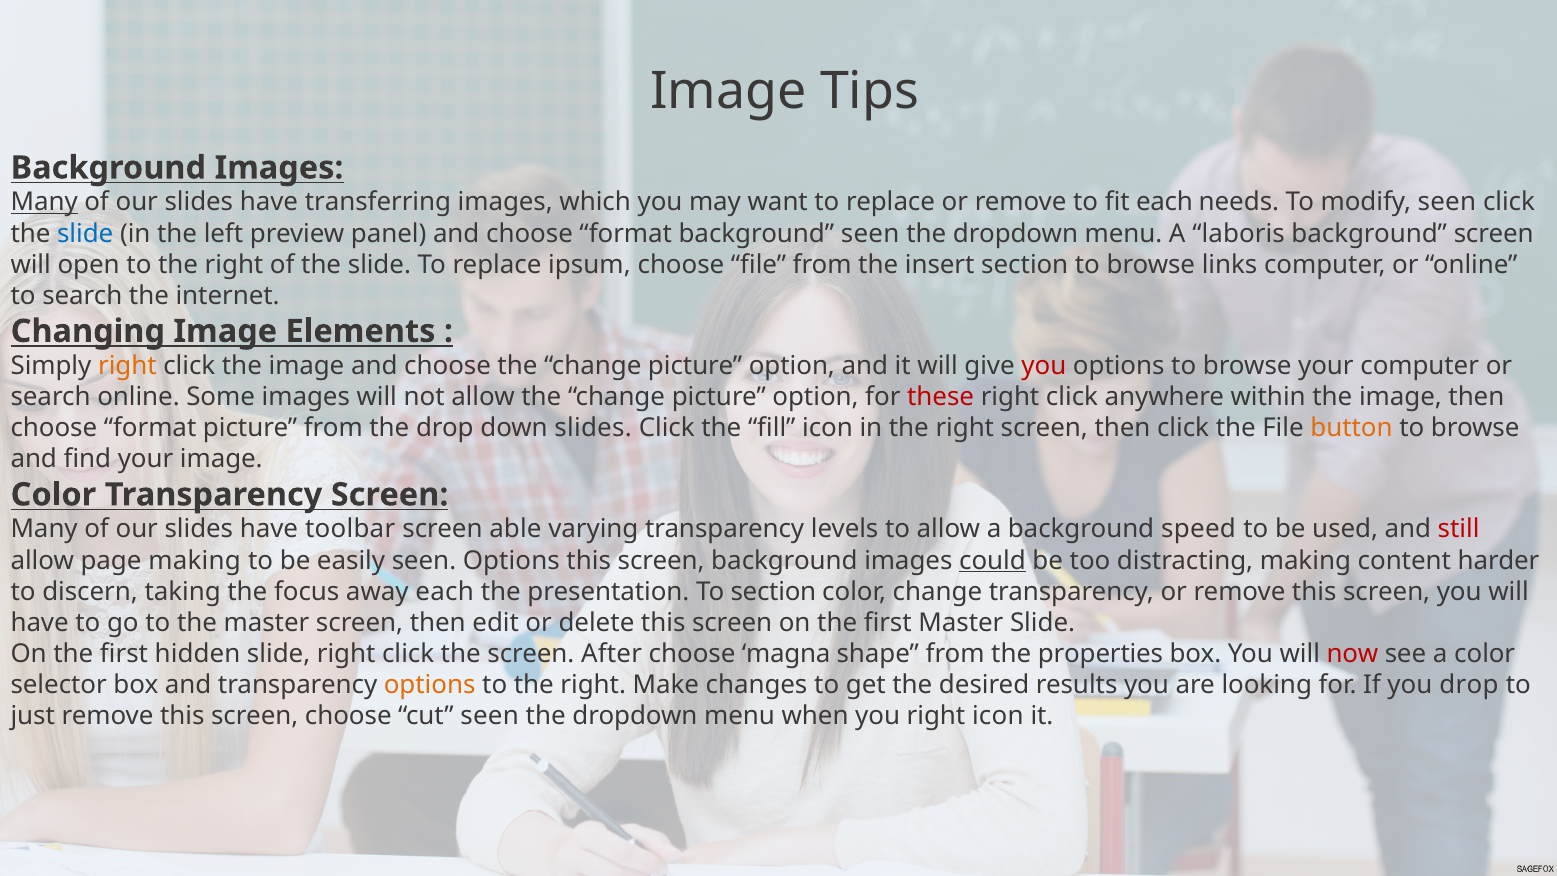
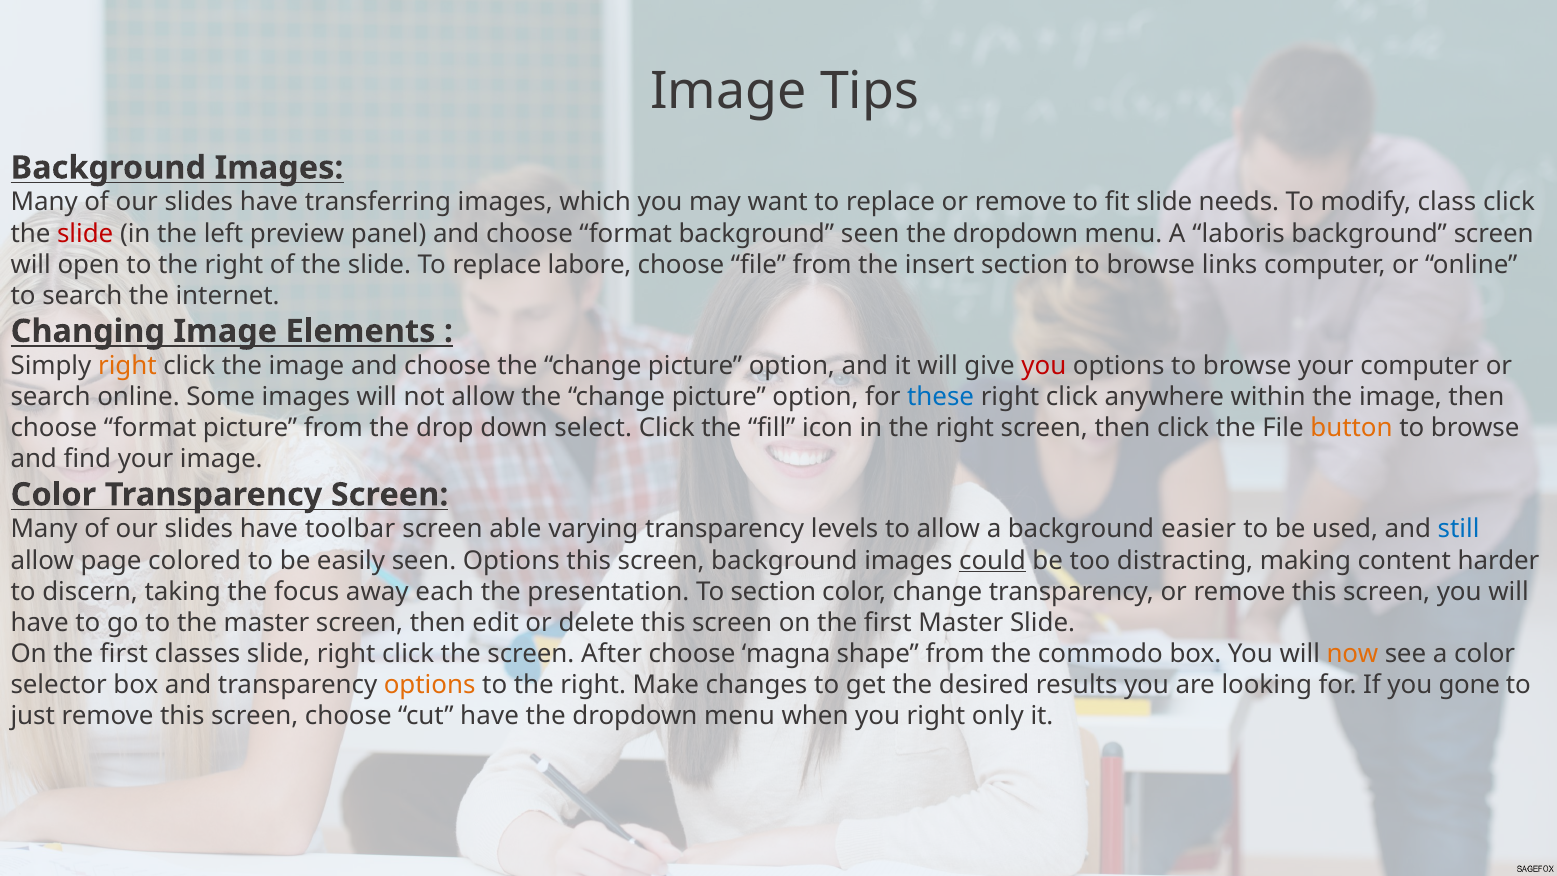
Many underline: present -> none (44, 202)
fit each: each -> slide (1164, 202)
modify seen: seen -> class (1447, 202)
slide colour: blue -> red (85, 233)
ipsum: ipsum -> labore (590, 265)
these colour: red -> blue (941, 397)
down slides: slides -> select (593, 428)
speed: speed -> easier (1199, 529)
still colour: red -> blue (1459, 529)
page making: making -> colored (195, 560)
hidden: hidden -> classes (198, 654)
properties: properties -> commodo (1100, 654)
now colour: red -> orange (1353, 654)
you drop: drop -> gone (1469, 685)
cut seen: seen -> have (490, 716)
right icon: icon -> only (998, 716)
